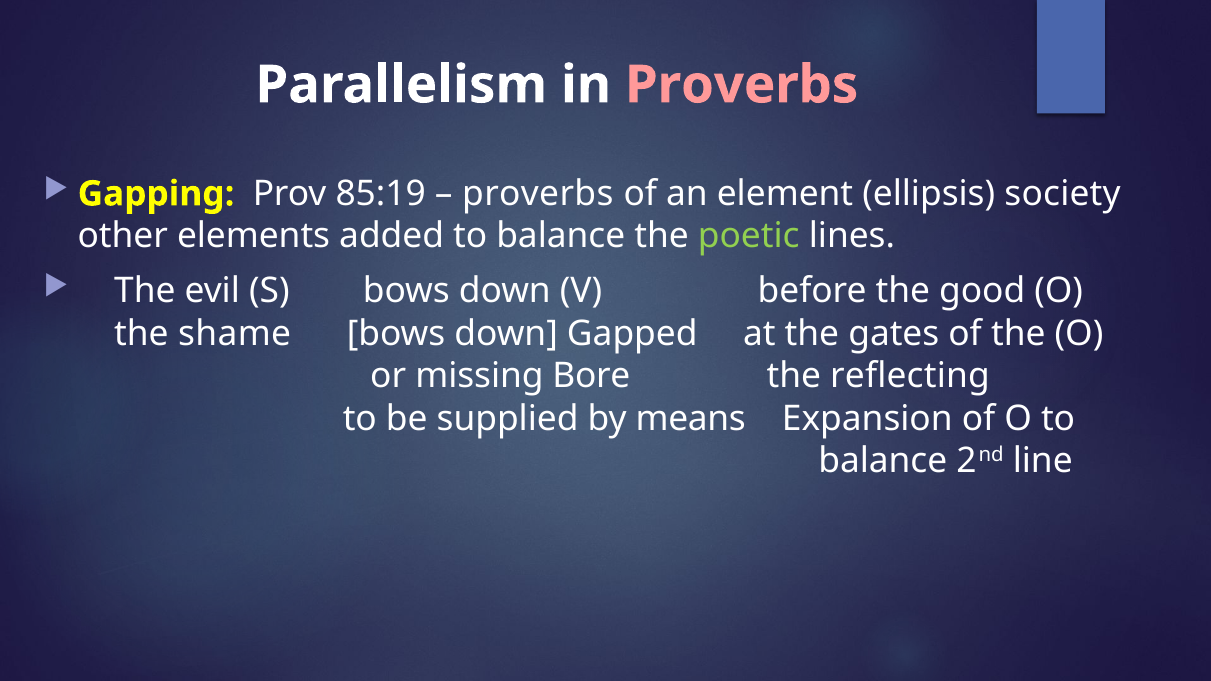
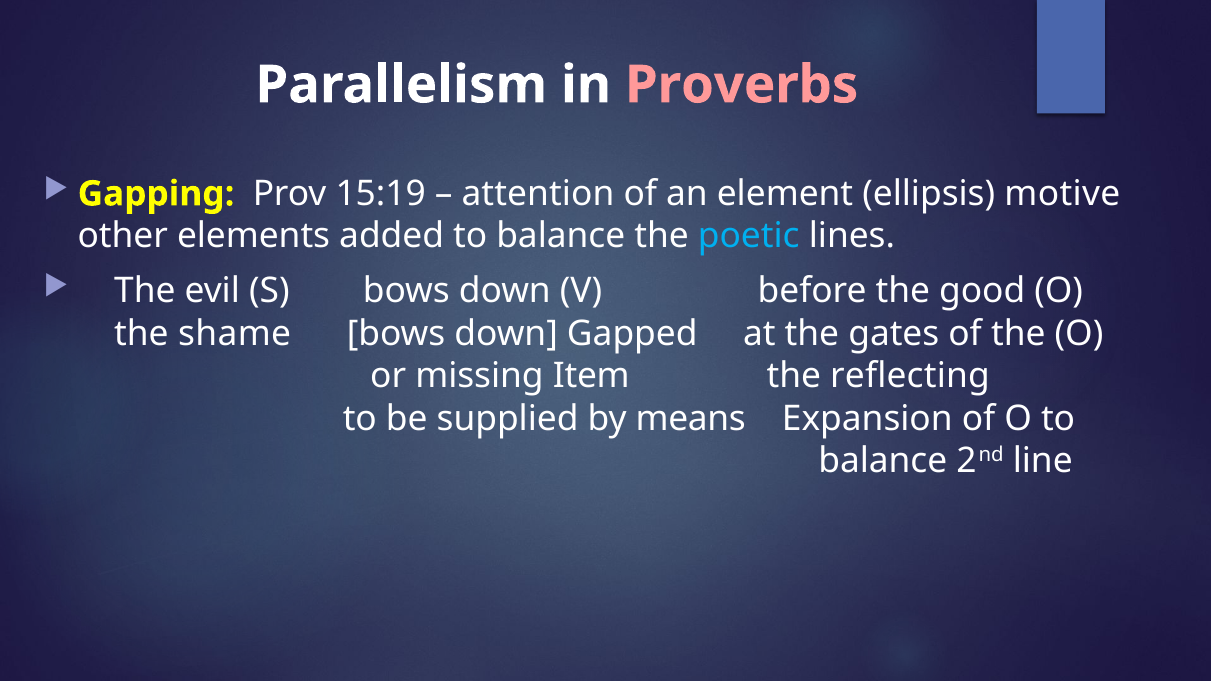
85:19: 85:19 -> 15:19 (381, 194)
proverbs: proverbs -> attention (538, 194)
society: society -> motive (1062, 194)
poetic colour: light green -> light blue (749, 236)
Bore: Bore -> Item (591, 376)
